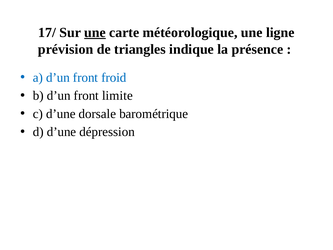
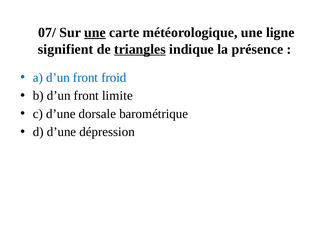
17/: 17/ -> 07/ (47, 33)
prévision: prévision -> signifient (66, 49)
triangles underline: none -> present (140, 49)
